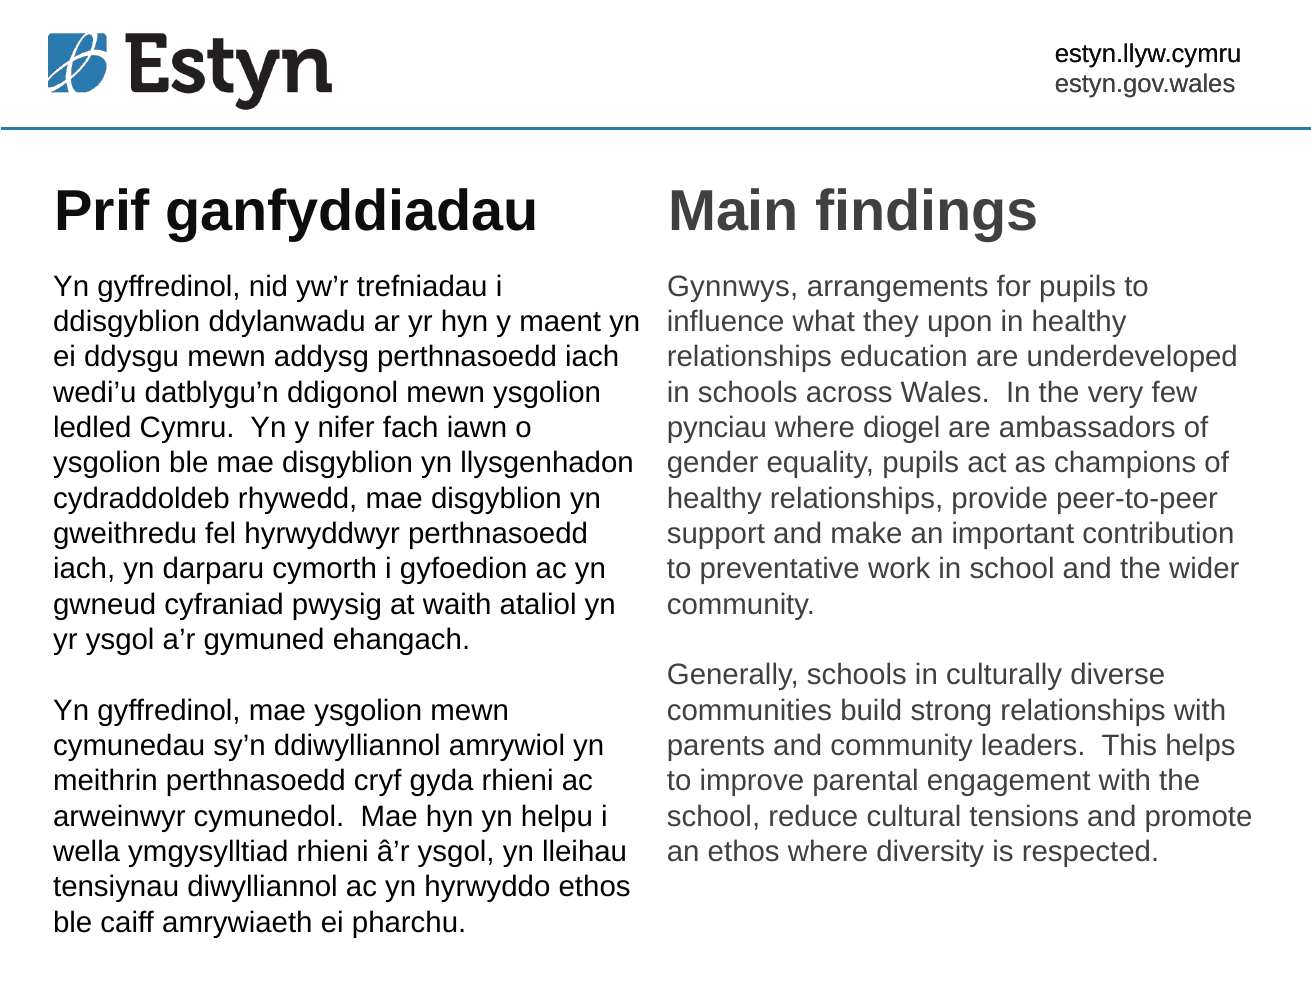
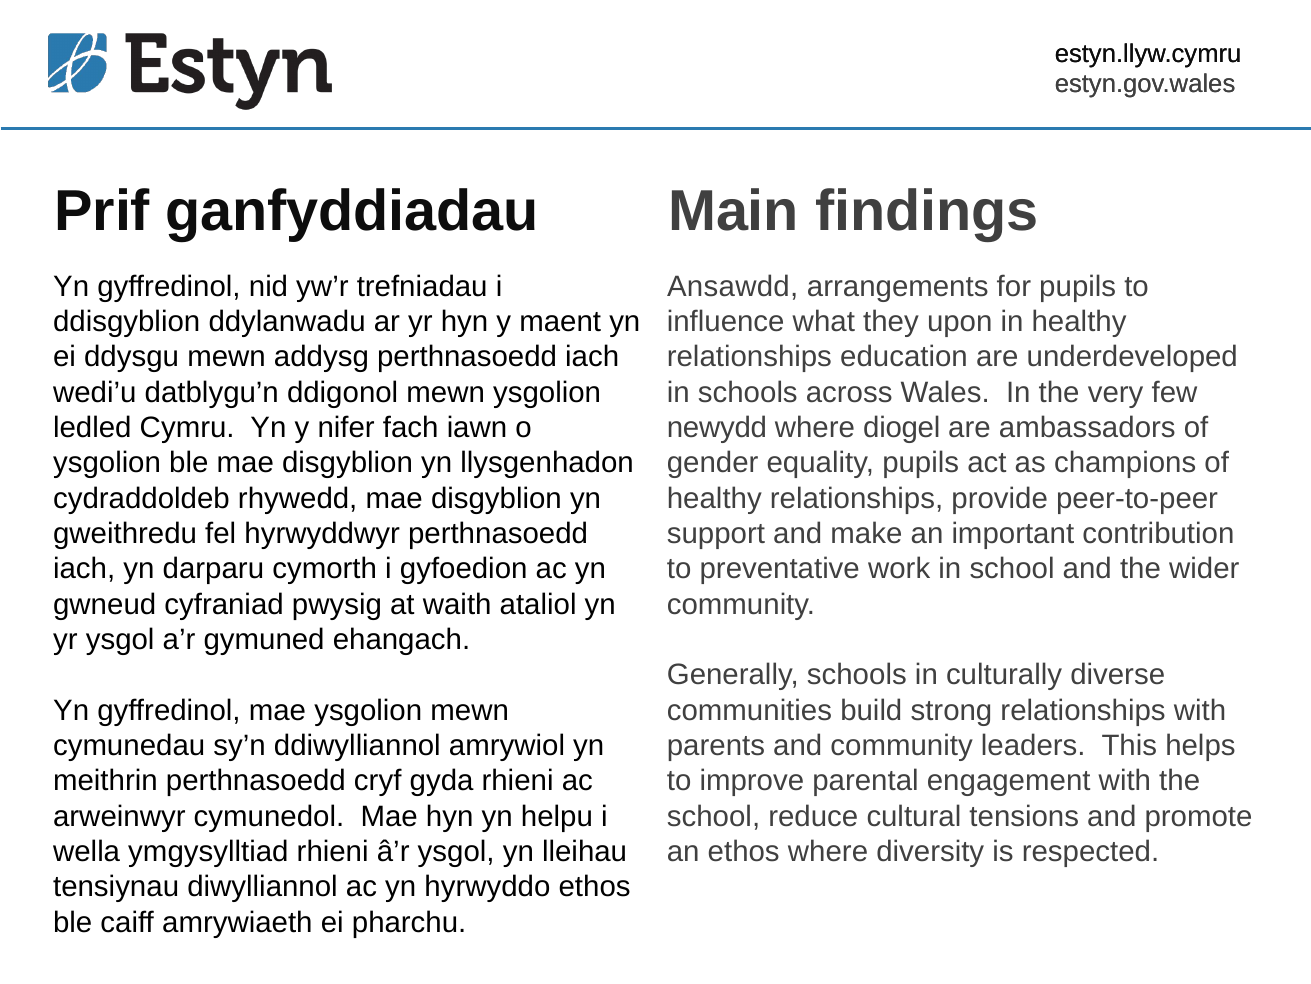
Gynnwys: Gynnwys -> Ansawdd (733, 286)
pynciau: pynciau -> newydd (717, 427)
